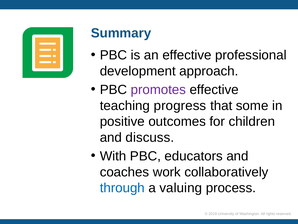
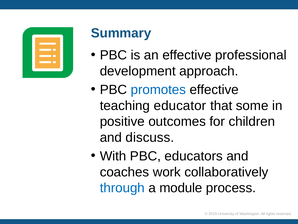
promotes colour: purple -> blue (158, 90)
progress: progress -> educator (180, 105)
valuing: valuing -> module (181, 188)
